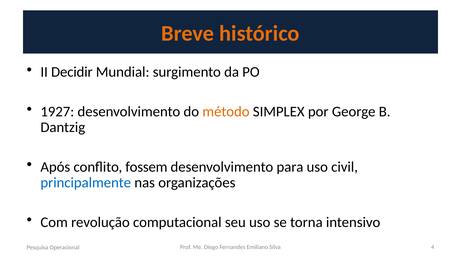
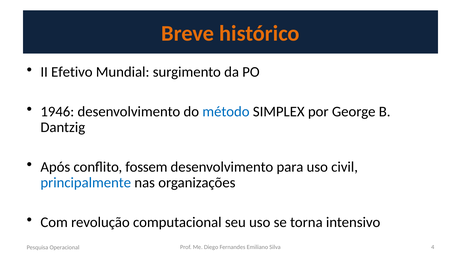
Decidir: Decidir -> Efetivo (72, 72)
1927: 1927 -> 1946 (57, 112)
método colour: orange -> blue (226, 112)
